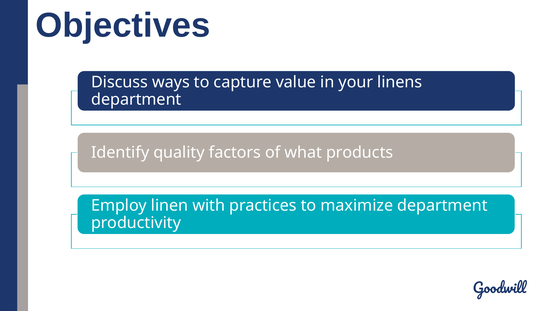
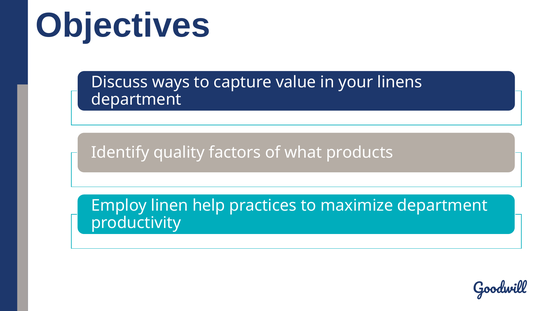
with: with -> help (209, 205)
